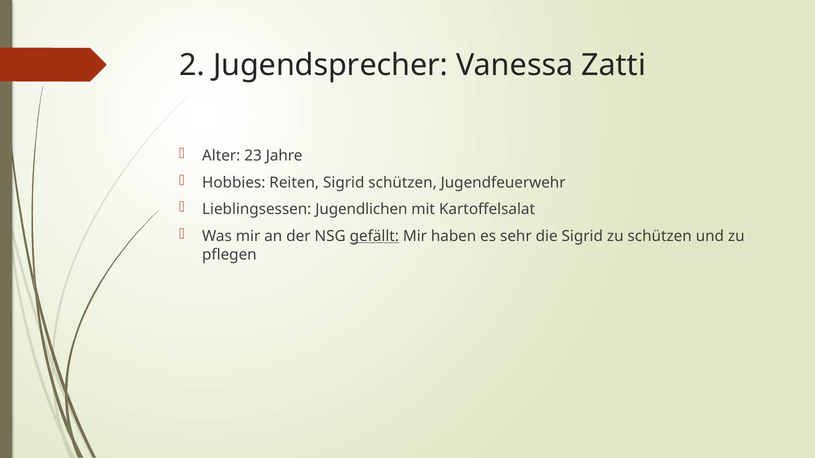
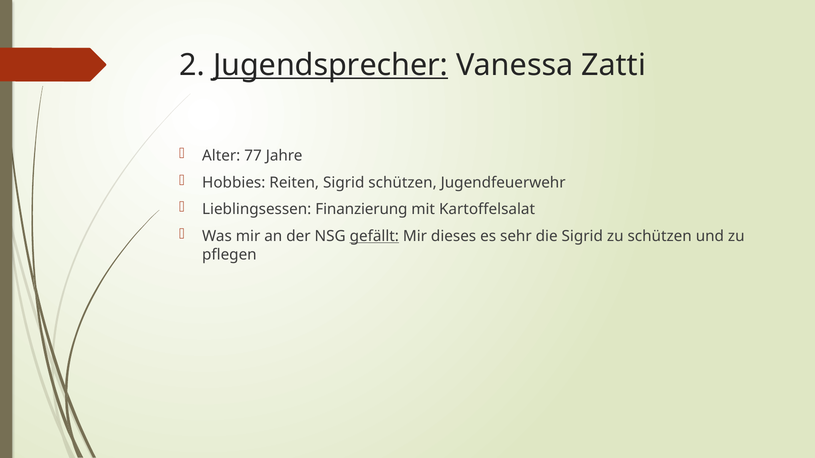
Jugendsprecher underline: none -> present (331, 65)
23: 23 -> 77 (253, 156)
Jugendlichen: Jugendlichen -> Finanzierung (361, 210)
haben: haben -> dieses (454, 236)
